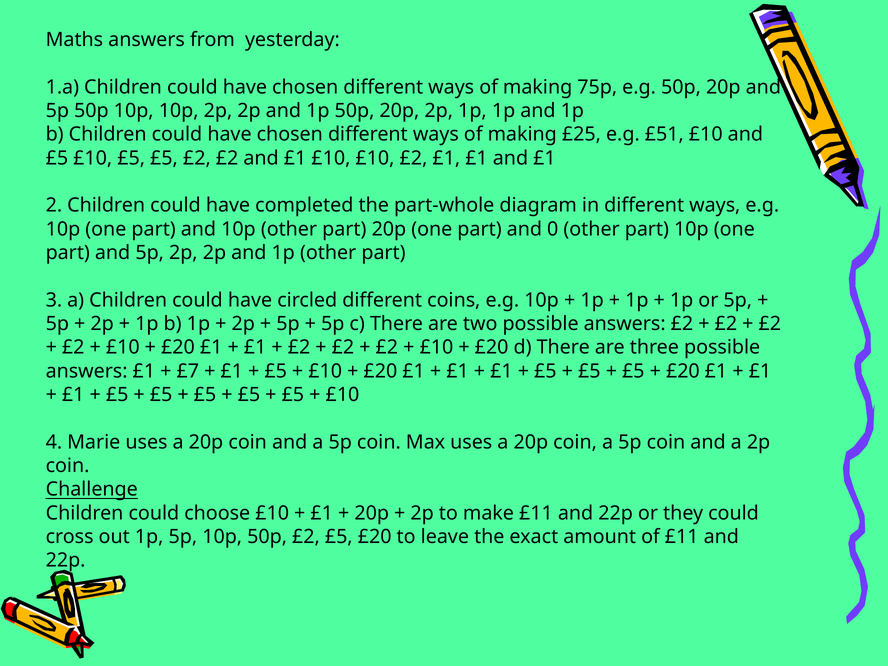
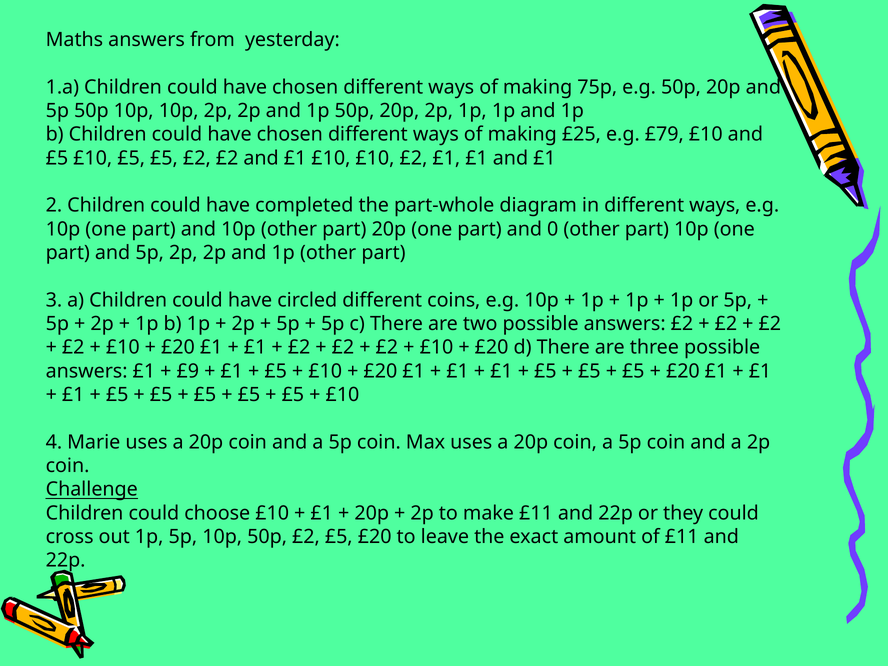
£51: £51 -> £79 (664, 134)
£7: £7 -> £9 (188, 371)
